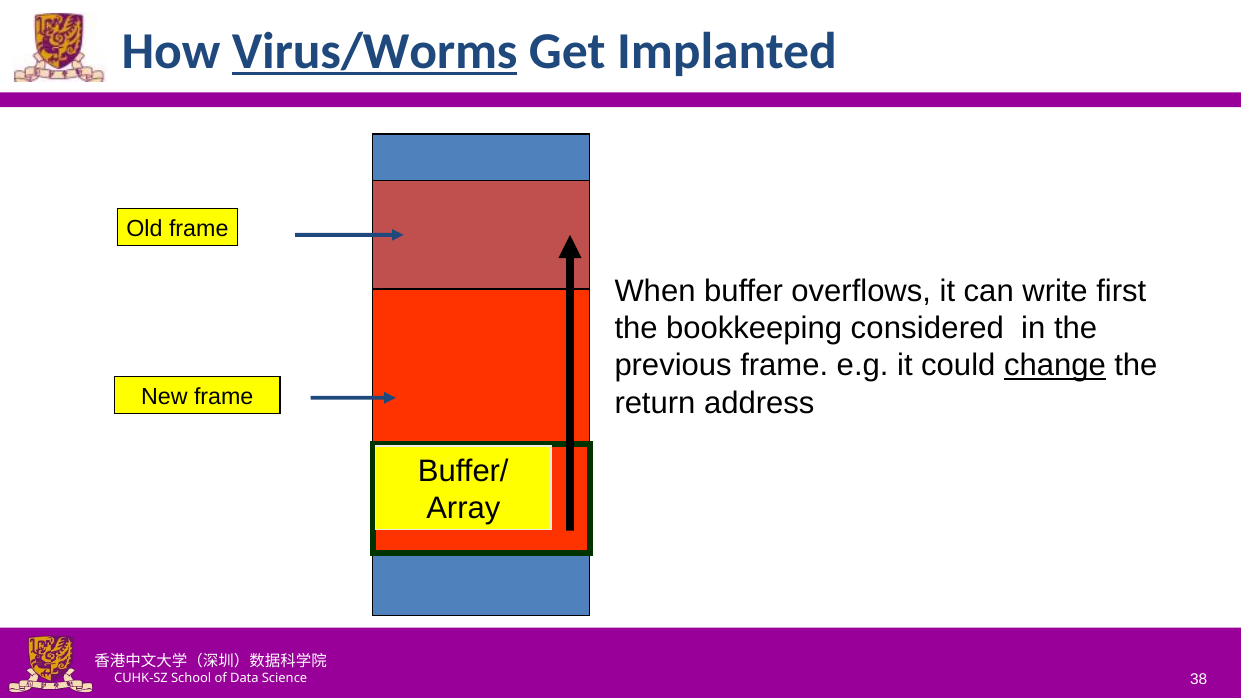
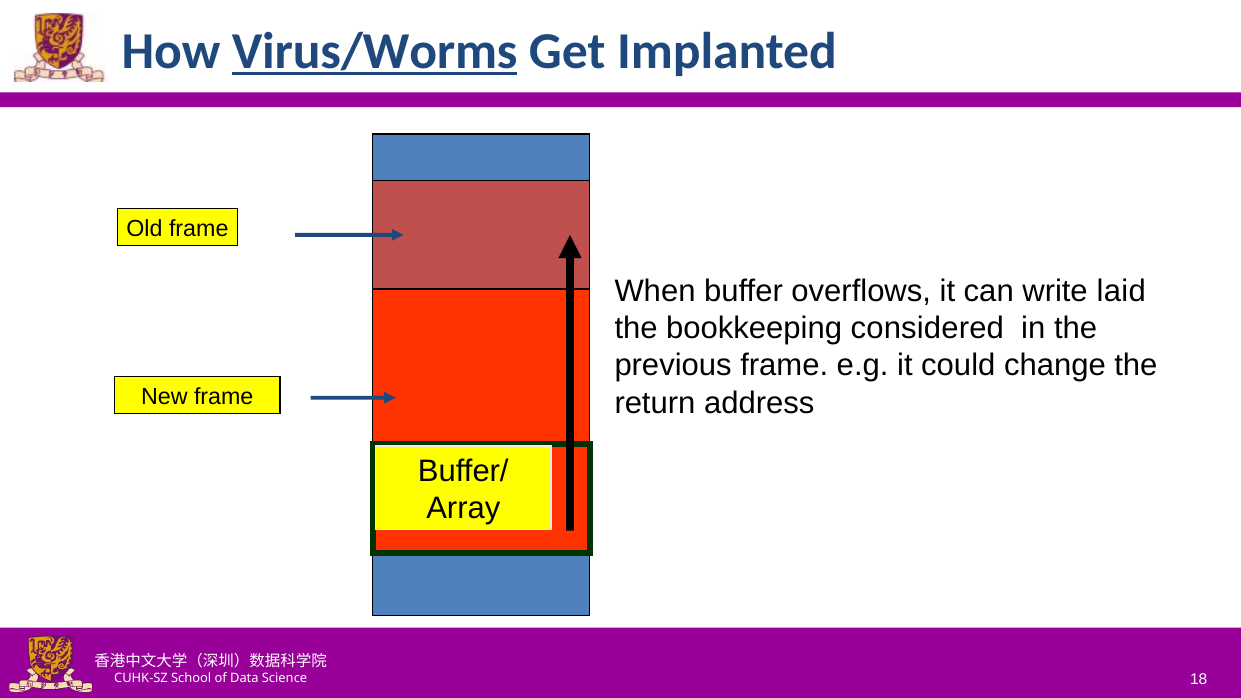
first: first -> laid (1121, 291)
change underline: present -> none (1055, 366)
38: 38 -> 18 (1199, 679)
